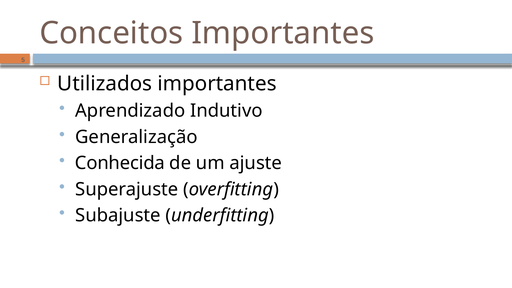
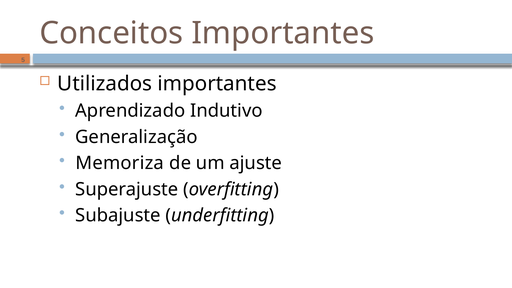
Conhecida: Conhecida -> Memoriza (120, 163)
